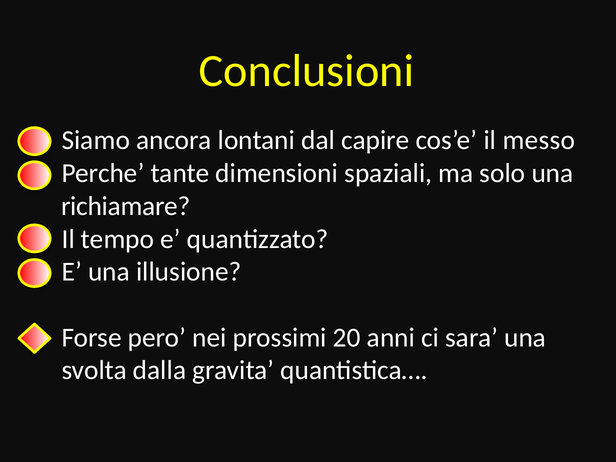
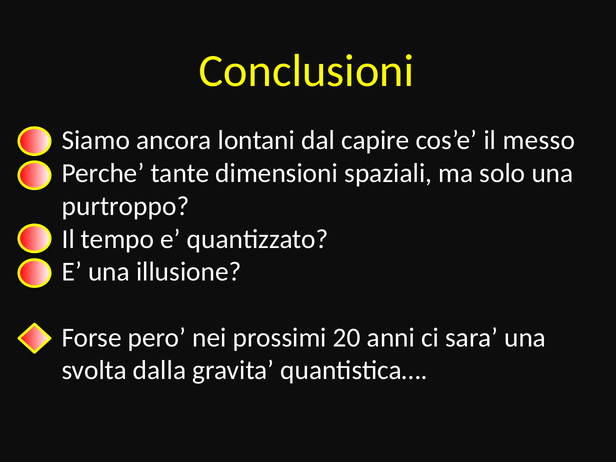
richiamare: richiamare -> purtroppo (126, 206)
